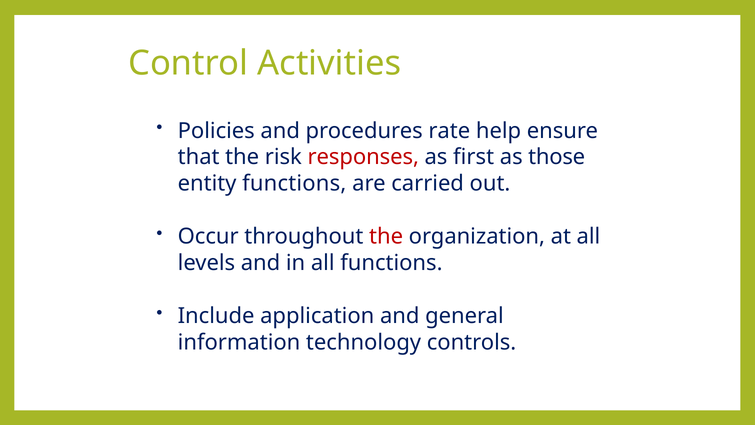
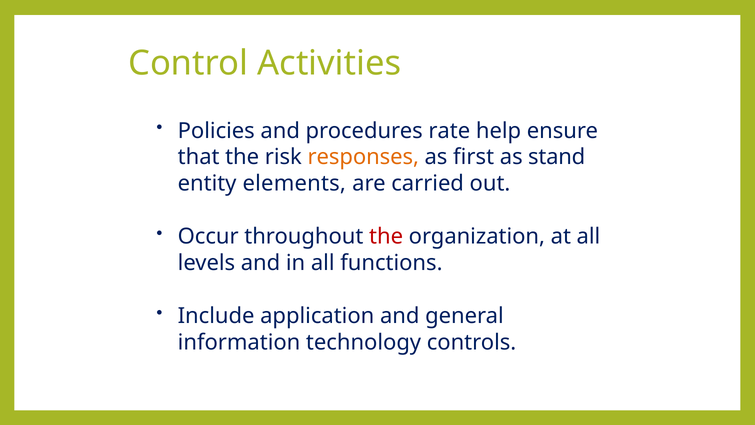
responses colour: red -> orange (363, 157)
those: those -> stand (557, 157)
entity functions: functions -> elements (294, 184)
